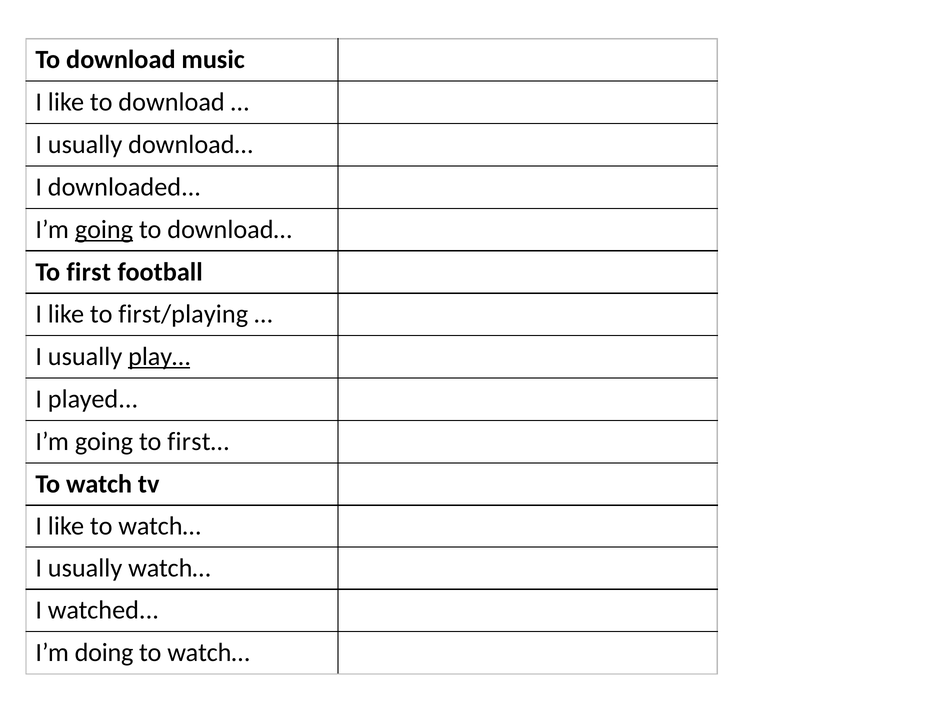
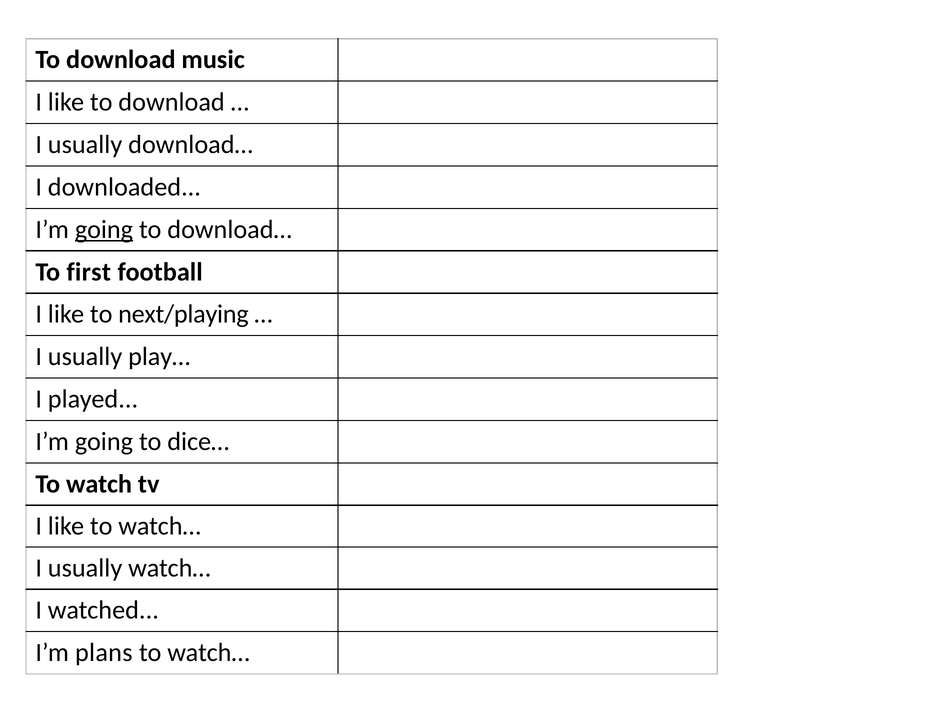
first/playing: first/playing -> next/playing (183, 314)
play… underline: present -> none (159, 357)
first…: first… -> dice… (198, 441)
doing: doing -> plans (104, 653)
